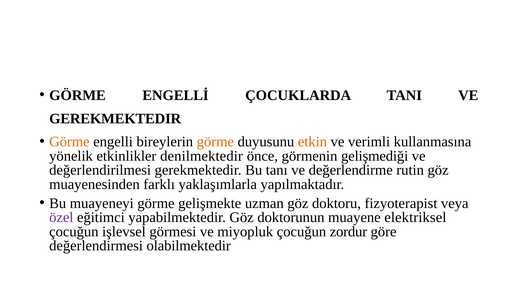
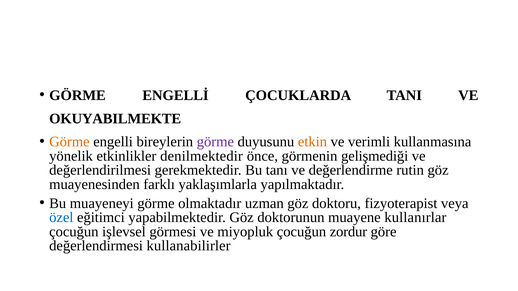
GEREKMEKTEDIR: GEREKMEKTEDIR -> OKUYABILMEKTE (115, 119)
görme colour: orange -> purple (215, 142)
gelişmekte: gelişmekte -> olmaktadır (210, 204)
özel colour: purple -> blue (61, 218)
elektriksel: elektriksel -> kullanırlar (415, 218)
olabilmektedir: olabilmektedir -> kullanabilirler (189, 246)
